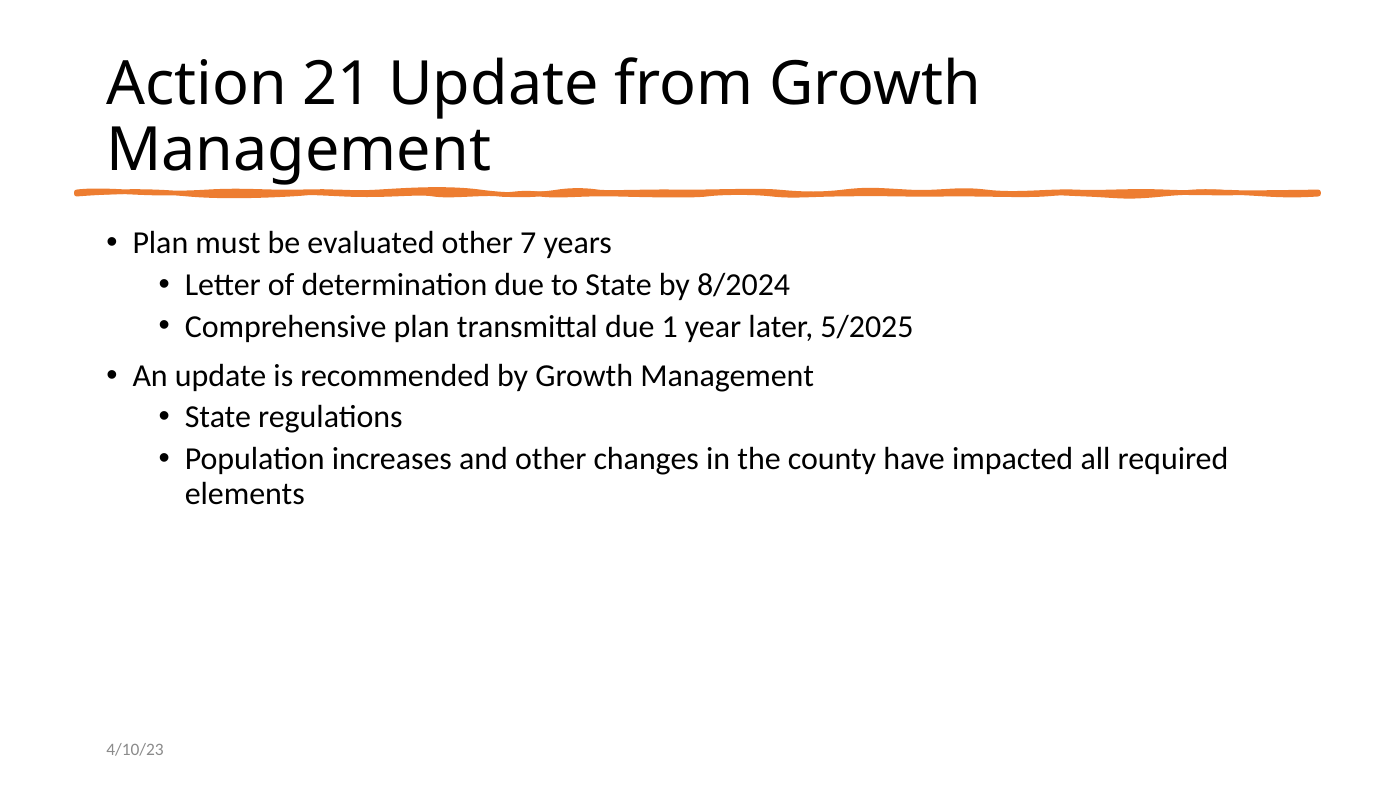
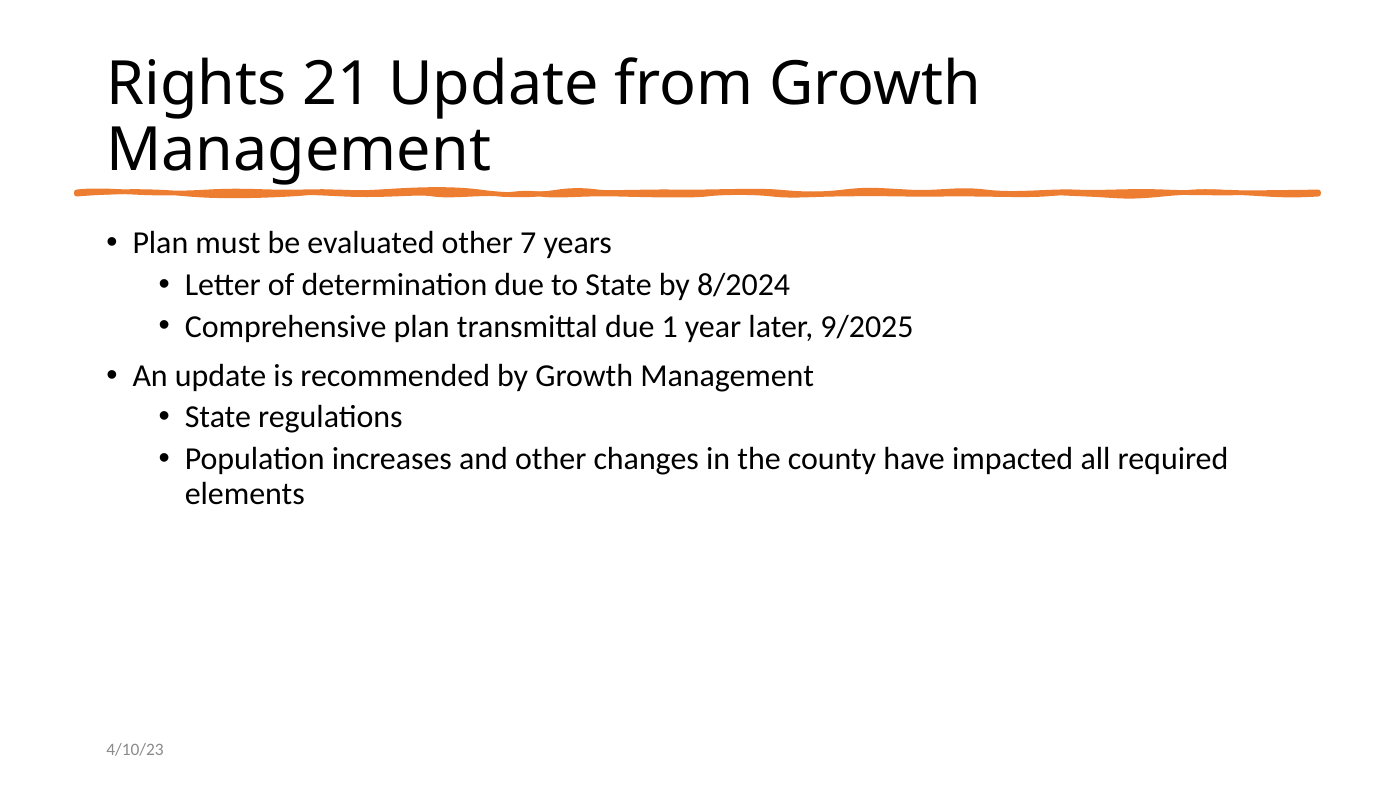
Action: Action -> Rights (197, 84)
5/2025: 5/2025 -> 9/2025 (867, 326)
